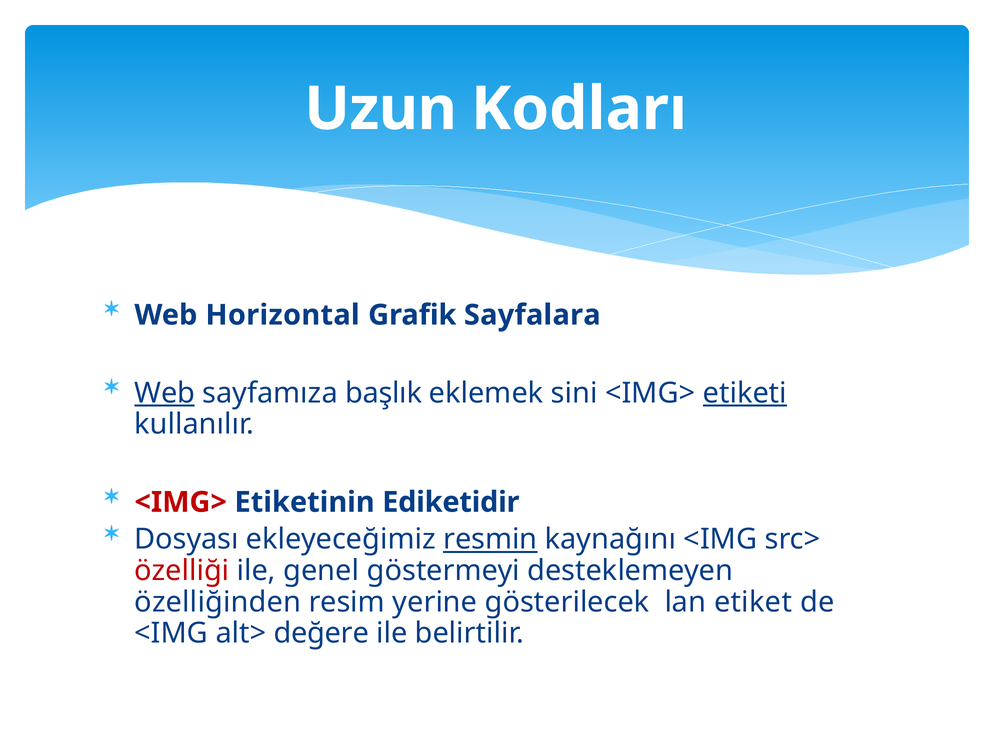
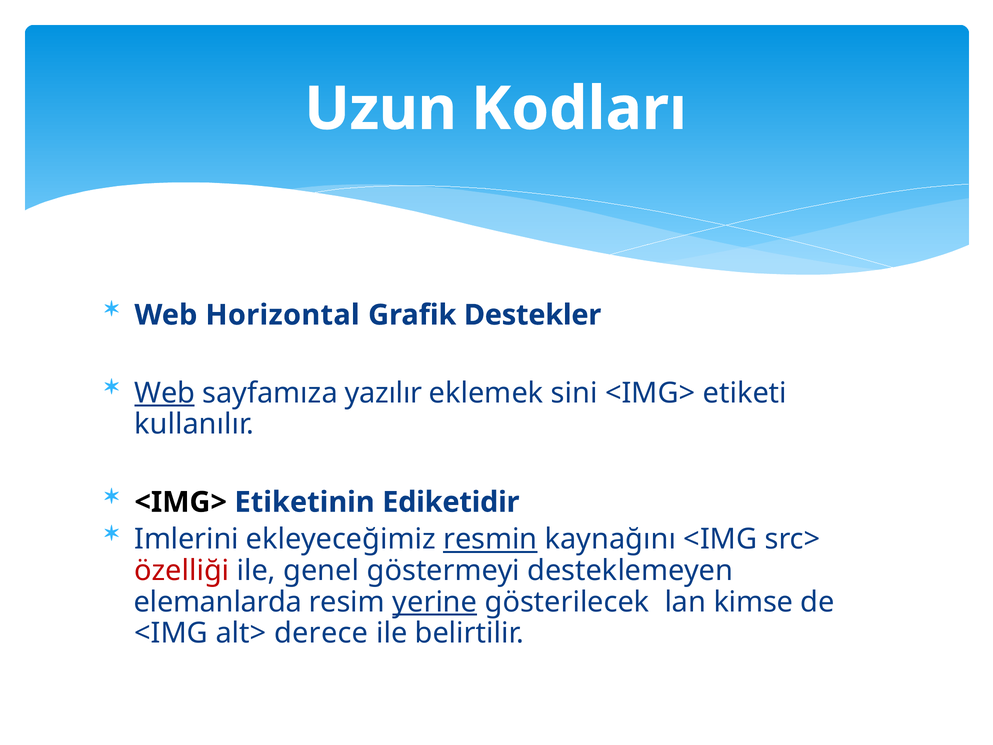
Sayfalara: Sayfalara -> Destekler (533, 315)
başlık: başlık -> yazılır (384, 393)
etiketi underline: present -> none (745, 393)
<IMG> colour: red -> black (181, 502)
Dosyası: Dosyası -> Imlerini (187, 539)
özelliğinden: özelliğinden -> elemanlarda (218, 602)
yerine underline: none -> present (435, 602)
etiket: etiket -> kimse (753, 602)
değere: değere -> derece (321, 633)
